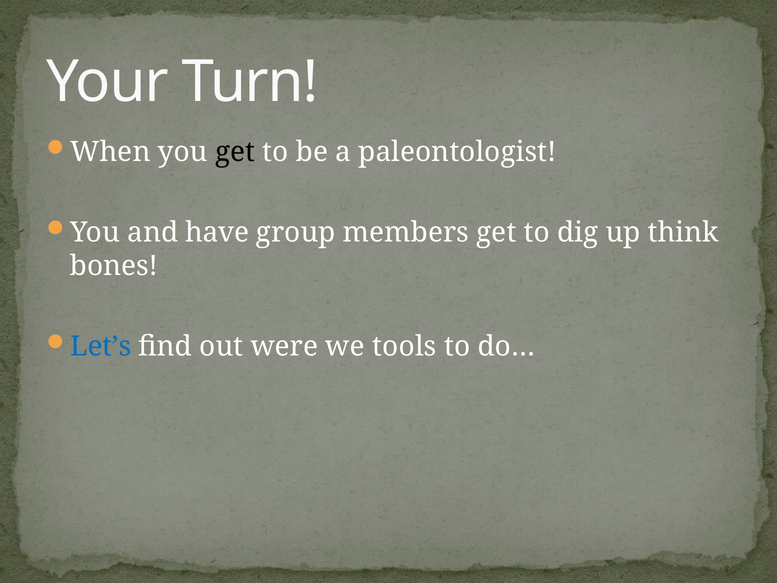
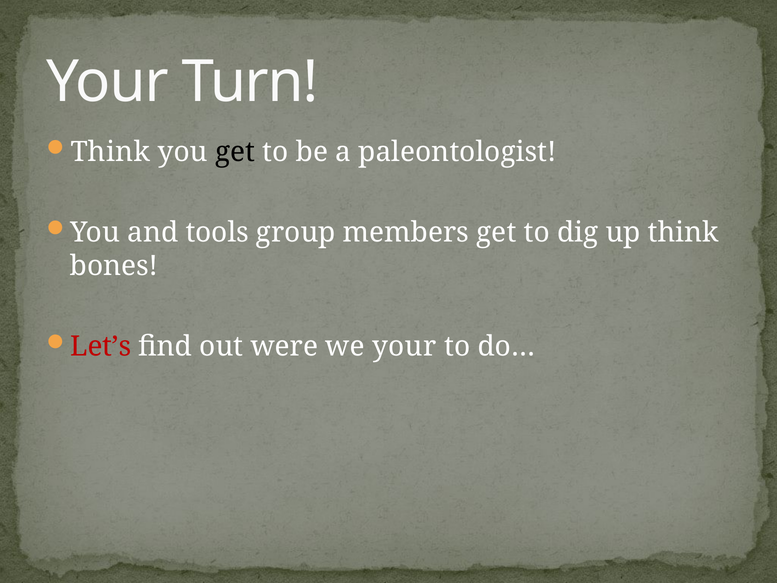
When: When -> Think (110, 152)
have: have -> tools (217, 232)
Let’s colour: blue -> red (101, 346)
we tools: tools -> your (404, 346)
